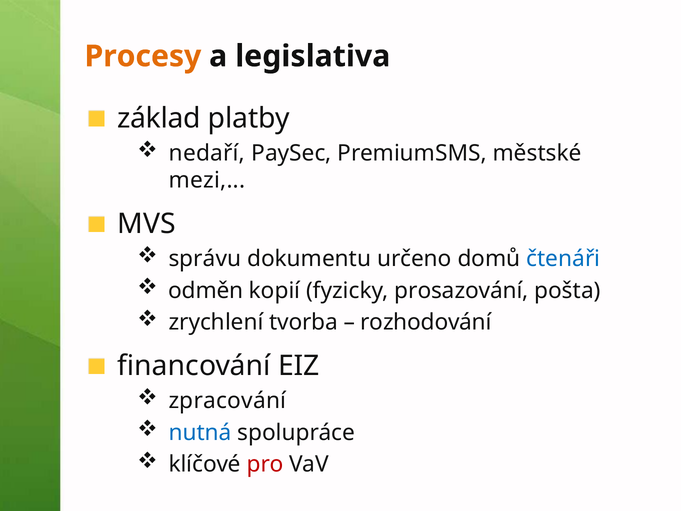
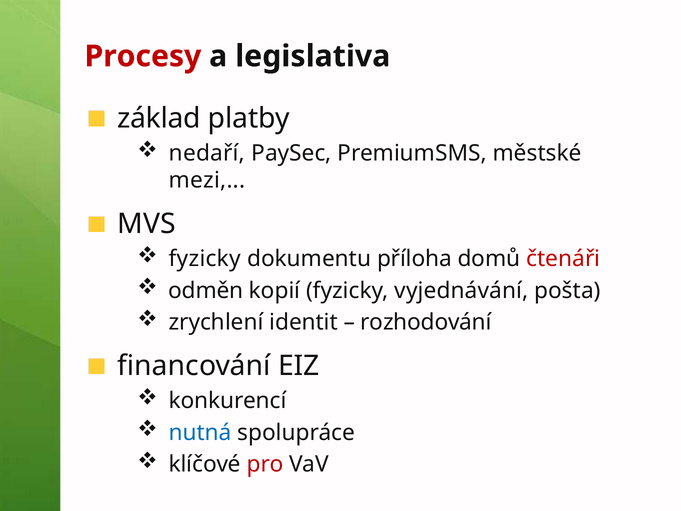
Procesy colour: orange -> red (143, 56)
správu: správu -> fyzicky (205, 259)
určeno: určeno -> příloha (414, 259)
čtenáři colour: blue -> red (563, 259)
prosazování: prosazování -> vyjednávání (461, 290)
tvorba: tvorba -> identit (304, 322)
zpracování: zpracování -> konkurencí (228, 401)
